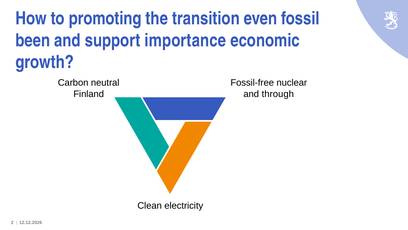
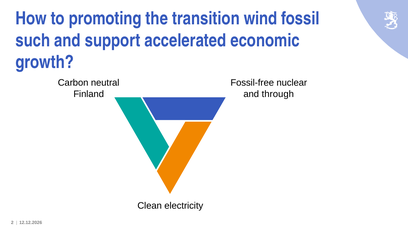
even: even -> wind (260, 19)
been: been -> such (33, 40)
importance: importance -> accelerated (185, 40)
